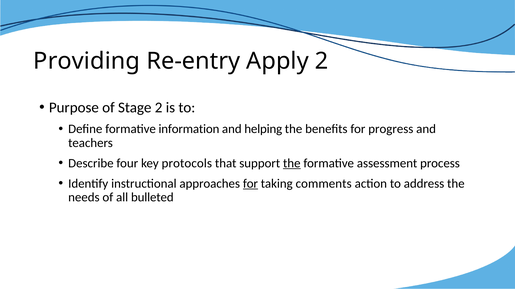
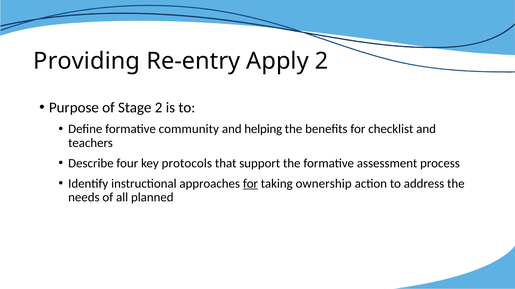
information: information -> community (189, 129)
progress: progress -> checklist (391, 129)
the underline: present -> none (292, 164)
comments: comments -> ownership (324, 184)
bulleted: bulleted -> planned (152, 198)
